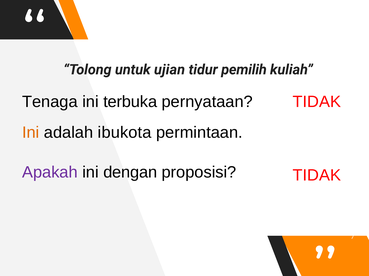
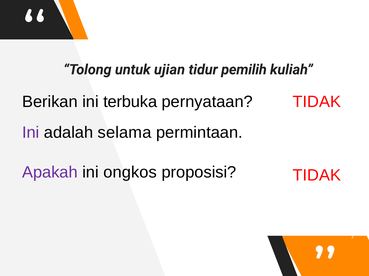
Tenaga: Tenaga -> Berikan (50, 102)
Ini colour: orange -> purple (31, 133)
ibukota: ibukota -> selama (125, 133)
dengan: dengan -> ongkos (130, 173)
